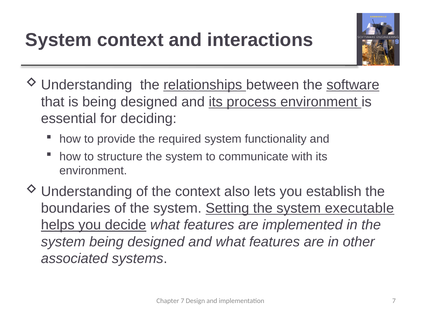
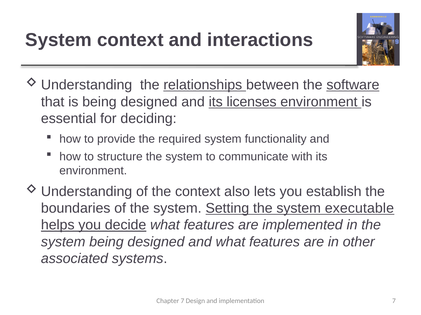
process: process -> licenses (252, 102)
